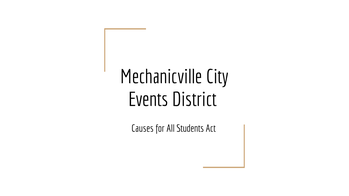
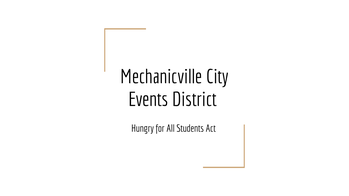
Causes: Causes -> Hungry (143, 129)
